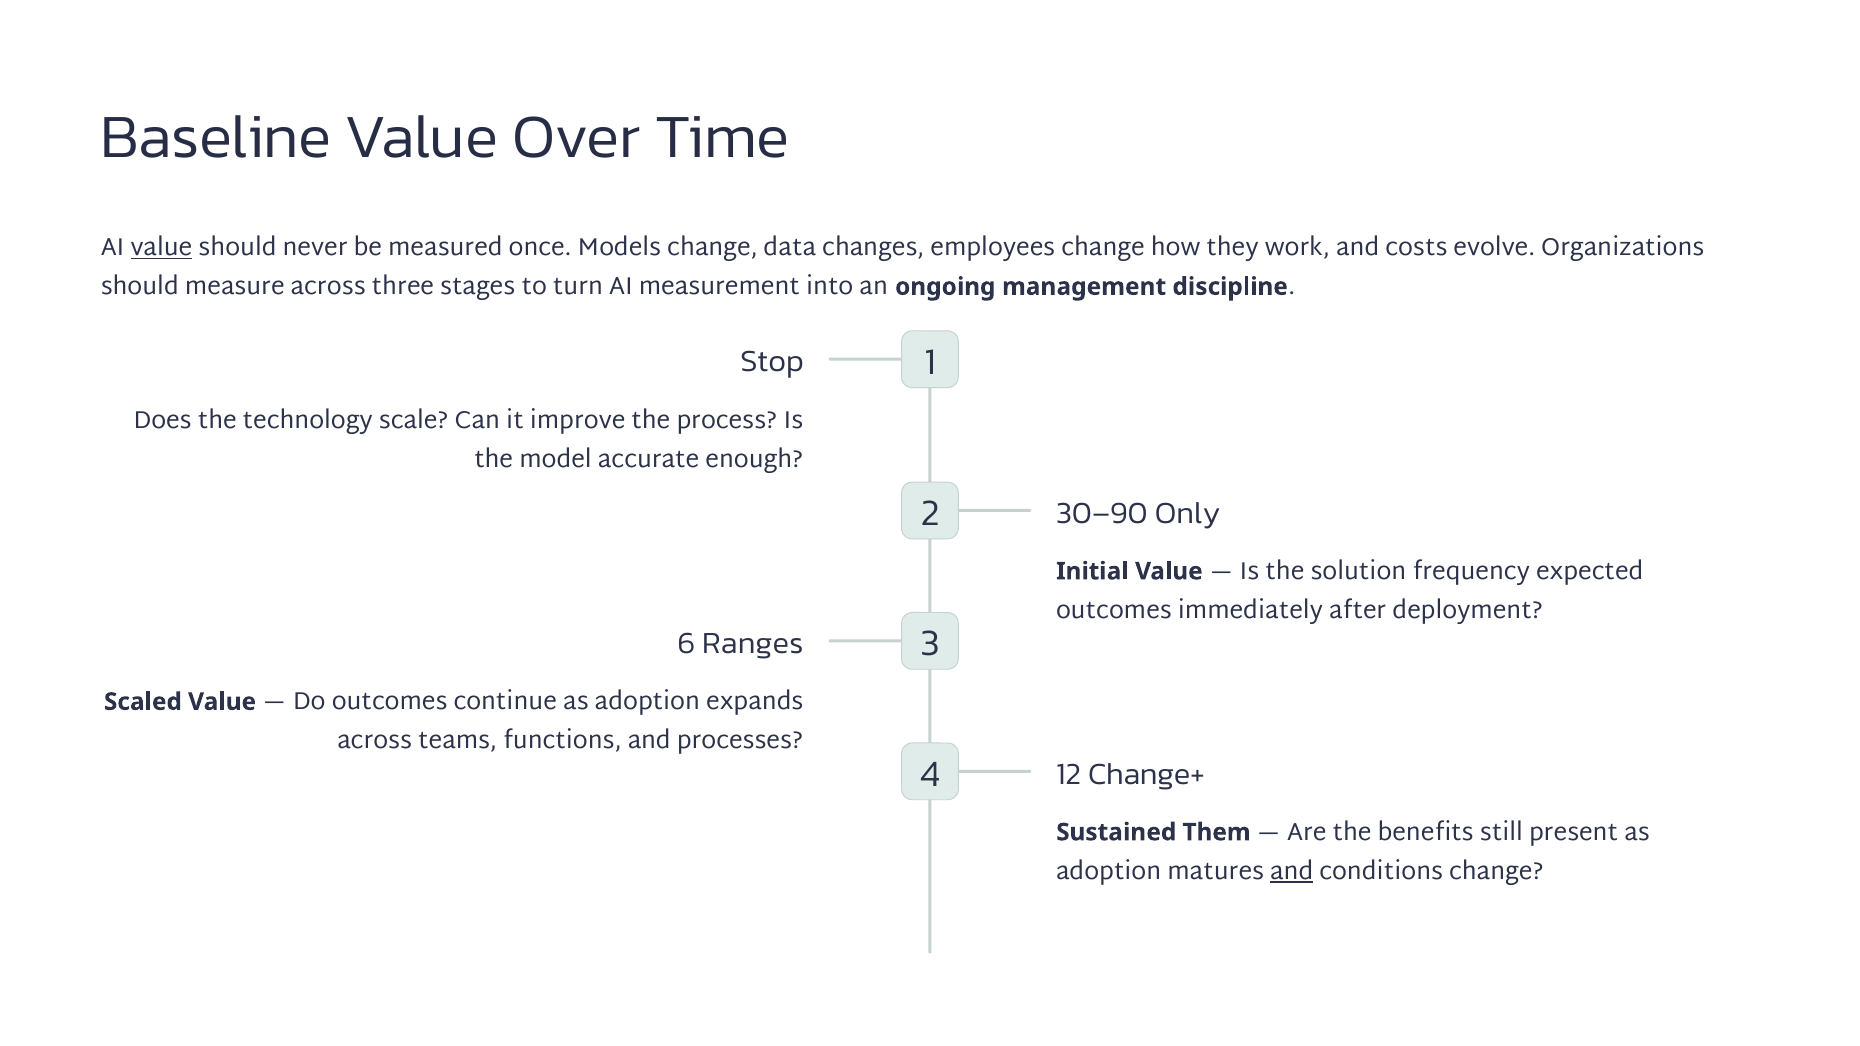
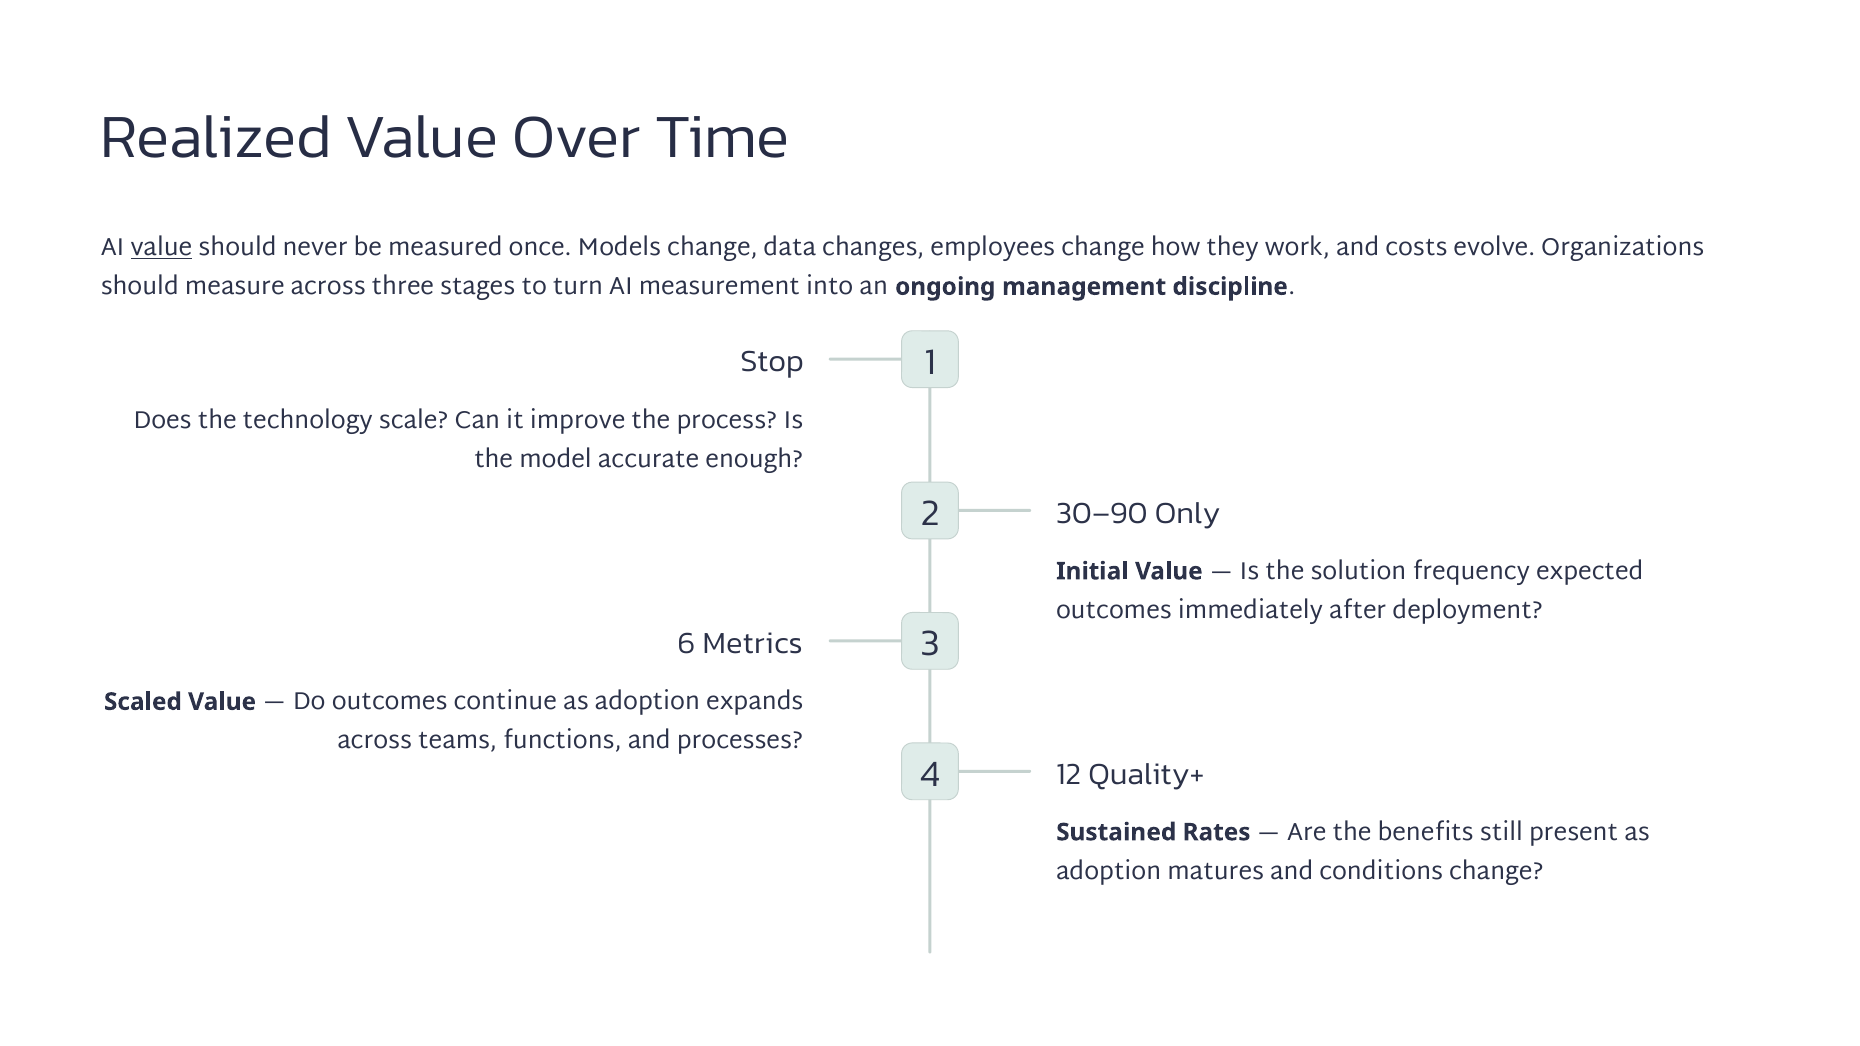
Baseline: Baseline -> Realized (216, 137)
Ranges: Ranges -> Metrics (753, 644)
Change+: Change+ -> Quality+ (1146, 774)
Them: Them -> Rates (1217, 832)
and underline: present -> none (1292, 872)
